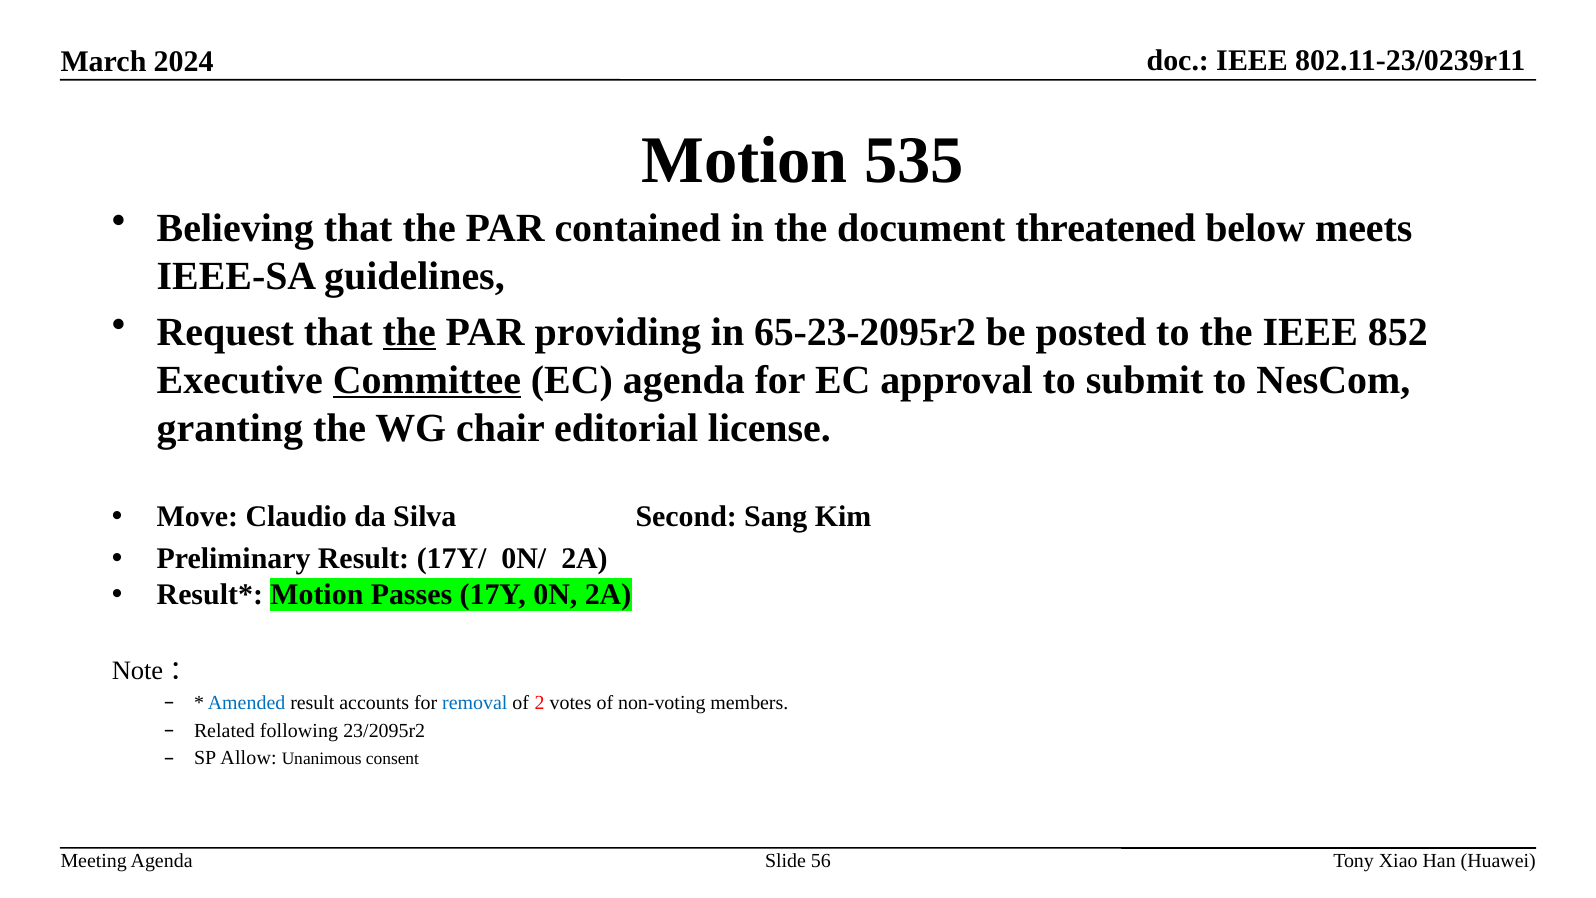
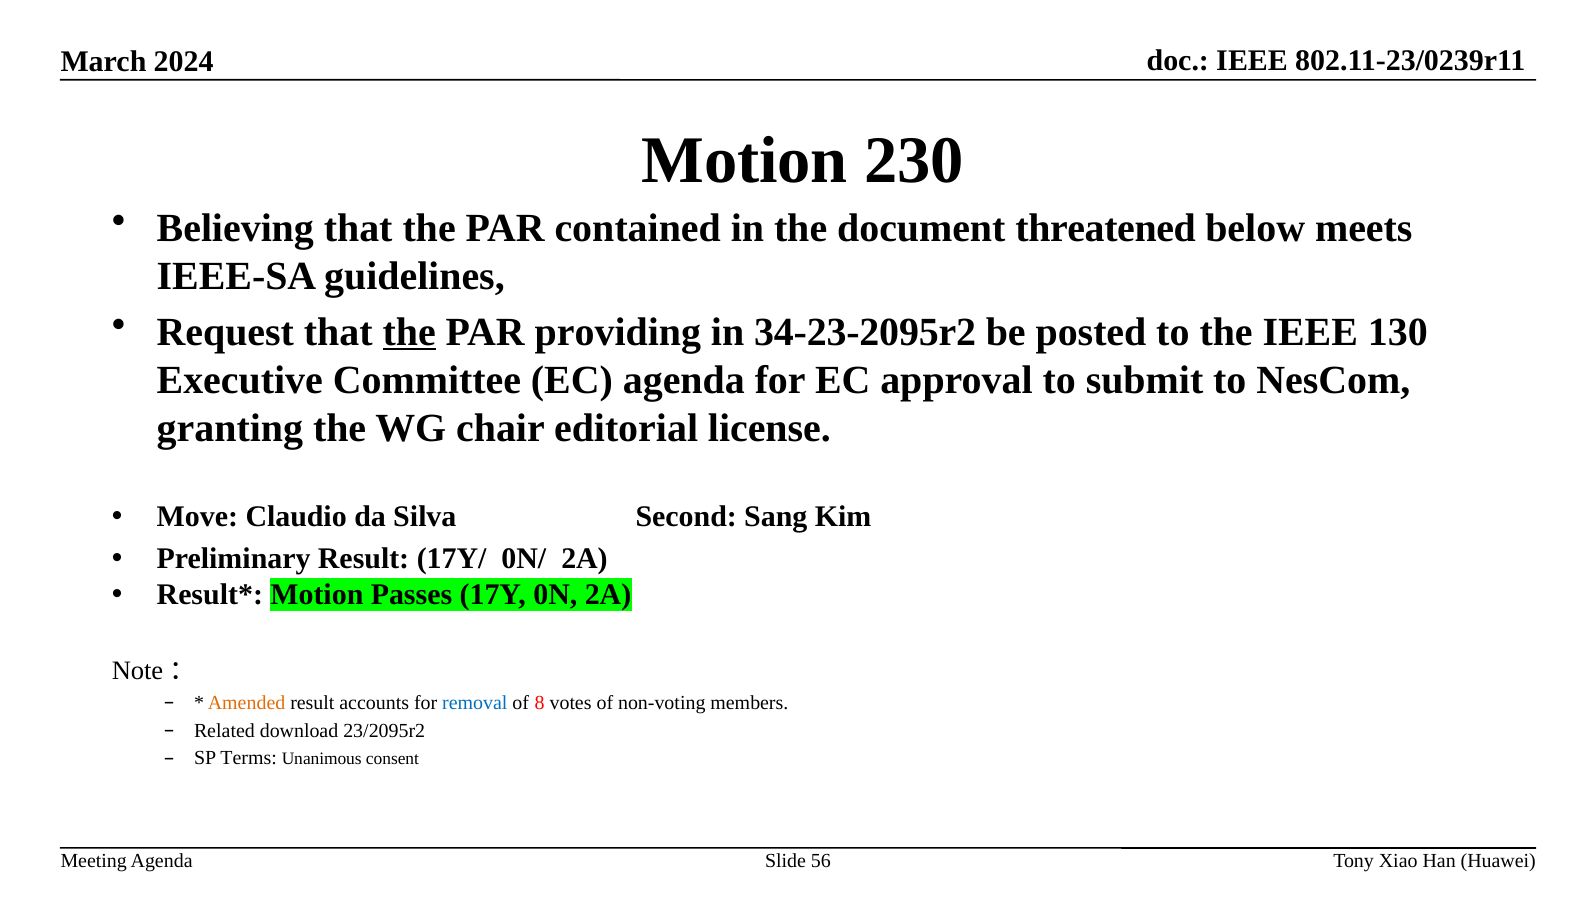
535: 535 -> 230 (914, 160)
65-23-2095r2: 65-23-2095r2 -> 34-23-2095r2 (865, 332)
852: 852 -> 130 (1398, 332)
Committee underline: present -> none (427, 380)
Amended colour: blue -> orange (247, 702)
2: 2 -> 8 (540, 702)
following: following -> download (299, 730)
Allow: Allow -> Terms (249, 758)
